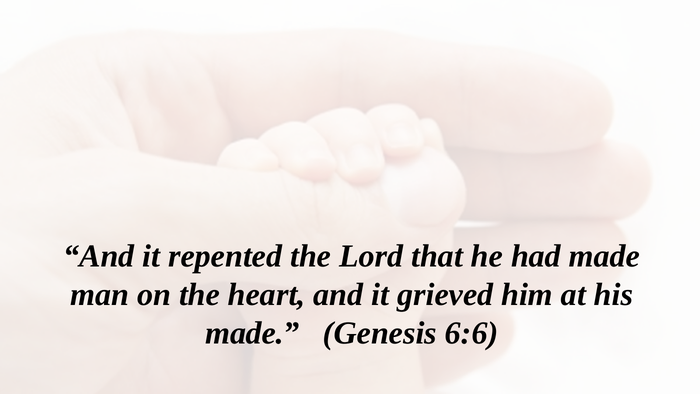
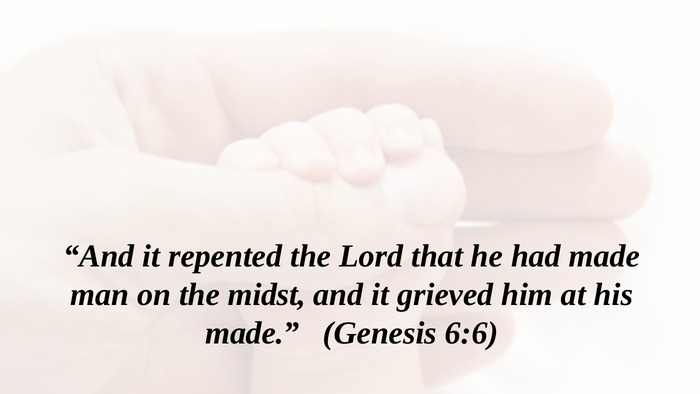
heart: heart -> midst (267, 294)
